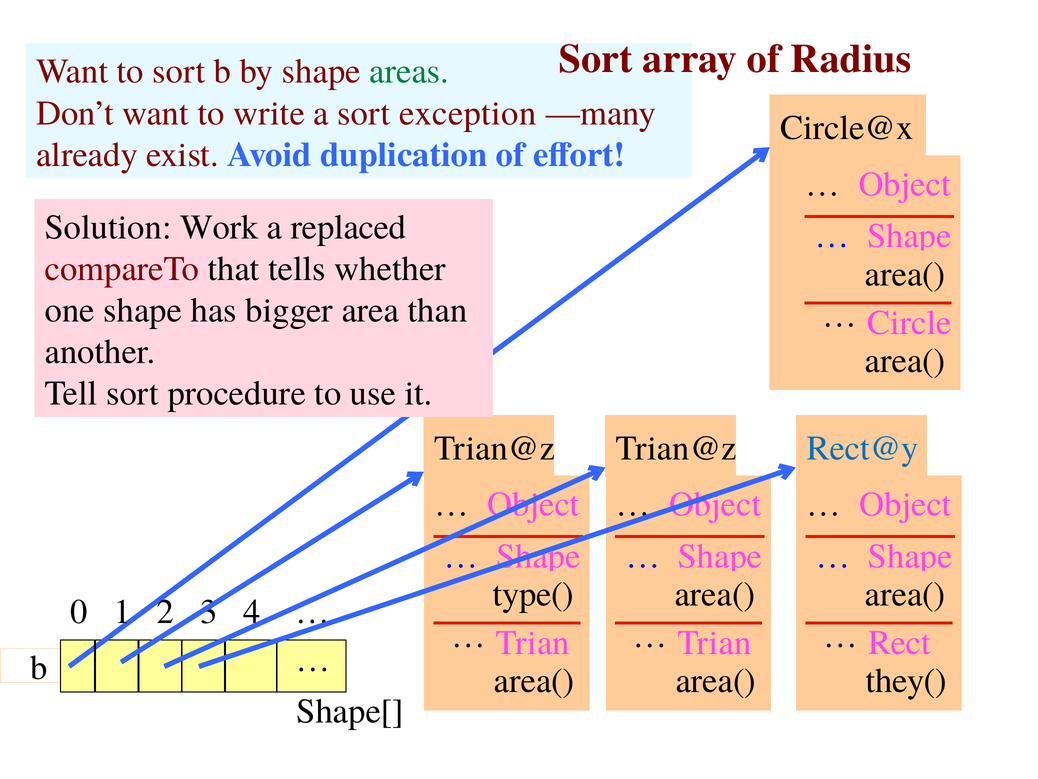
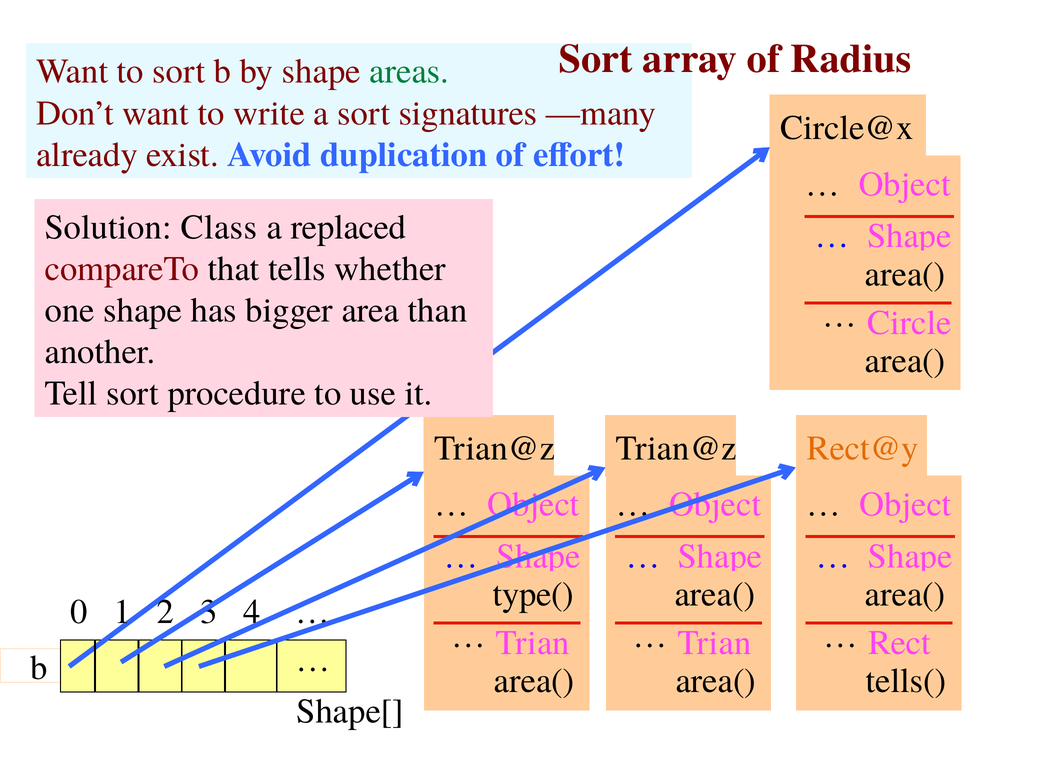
exception: exception -> signatures (468, 113)
Work: Work -> Class (219, 227)
Rect@y colour: blue -> orange (863, 448)
they(: they( -> tells( (906, 681)
